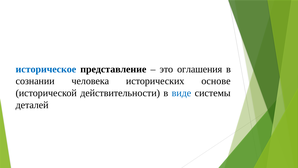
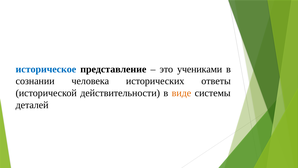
оглашения: оглашения -> учениками (200, 69)
основе: основе -> ответы (216, 81)
виде colour: blue -> orange (181, 93)
